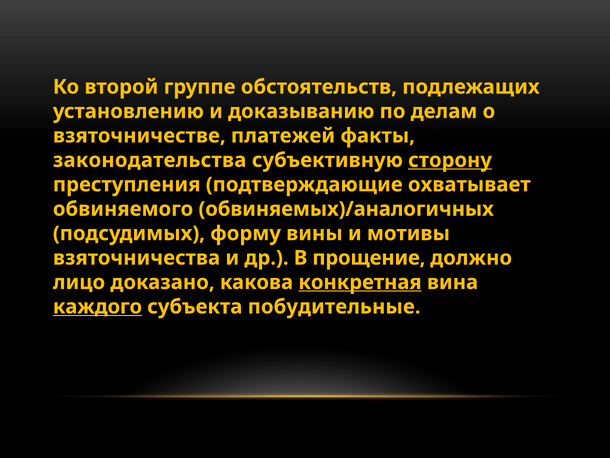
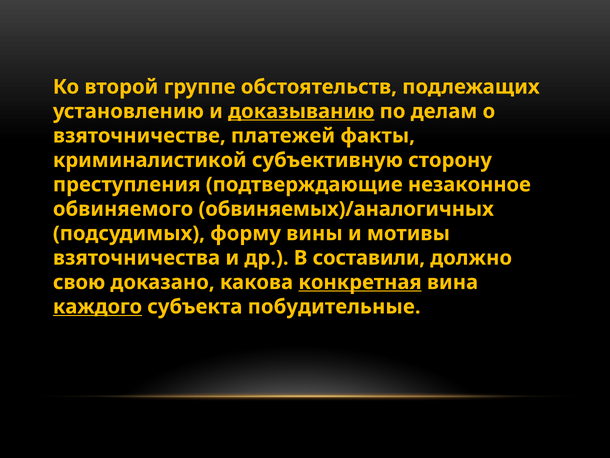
доказыванию underline: none -> present (301, 111)
законодательства: законодательства -> криминалистикой (150, 160)
сторону underline: present -> none (450, 160)
охватывает: охватывает -> незаконное (469, 184)
прощение: прощение -> составили (369, 258)
лицо: лицо -> свою (79, 282)
